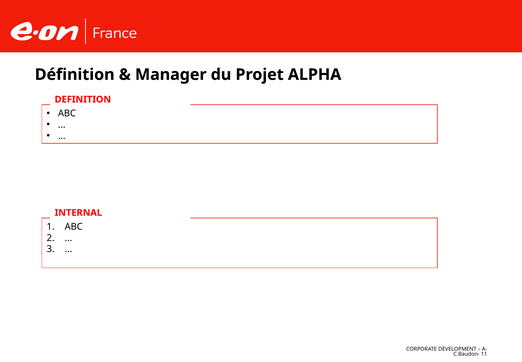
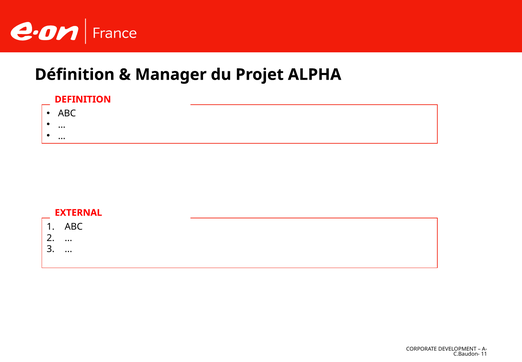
INTERNAL: INTERNAL -> EXTERNAL (78, 212)
